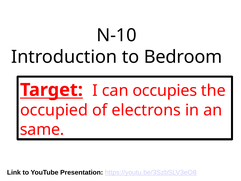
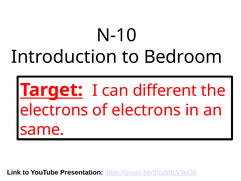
occupies: occupies -> different (165, 90)
occupied: occupied -> electrons (54, 110)
